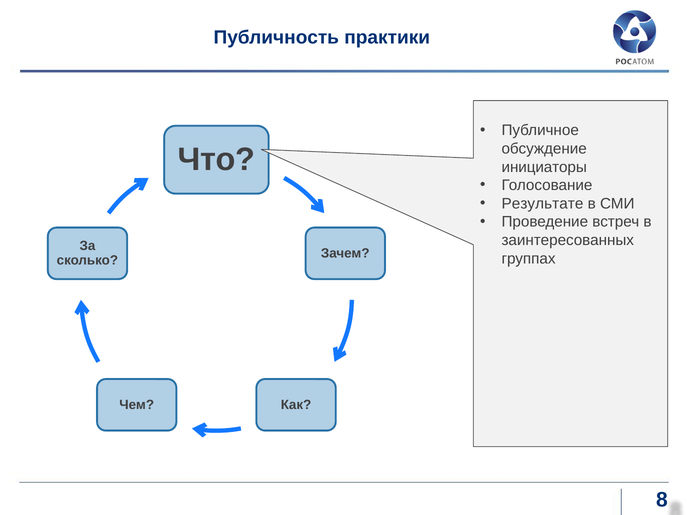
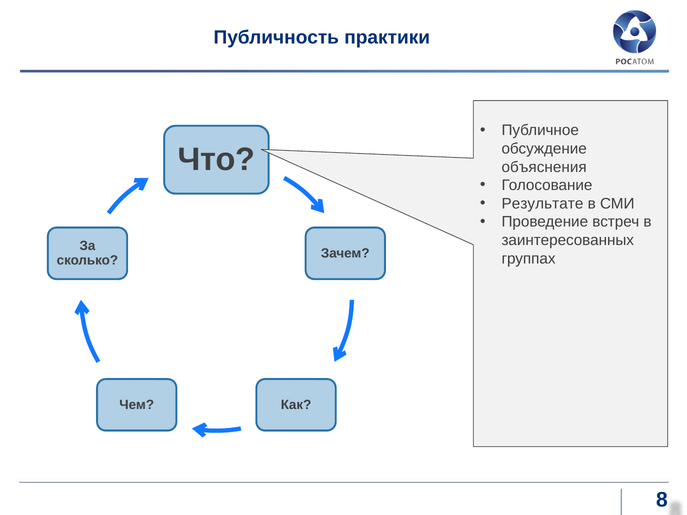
инициаторы: инициаторы -> объяснения (544, 167)
